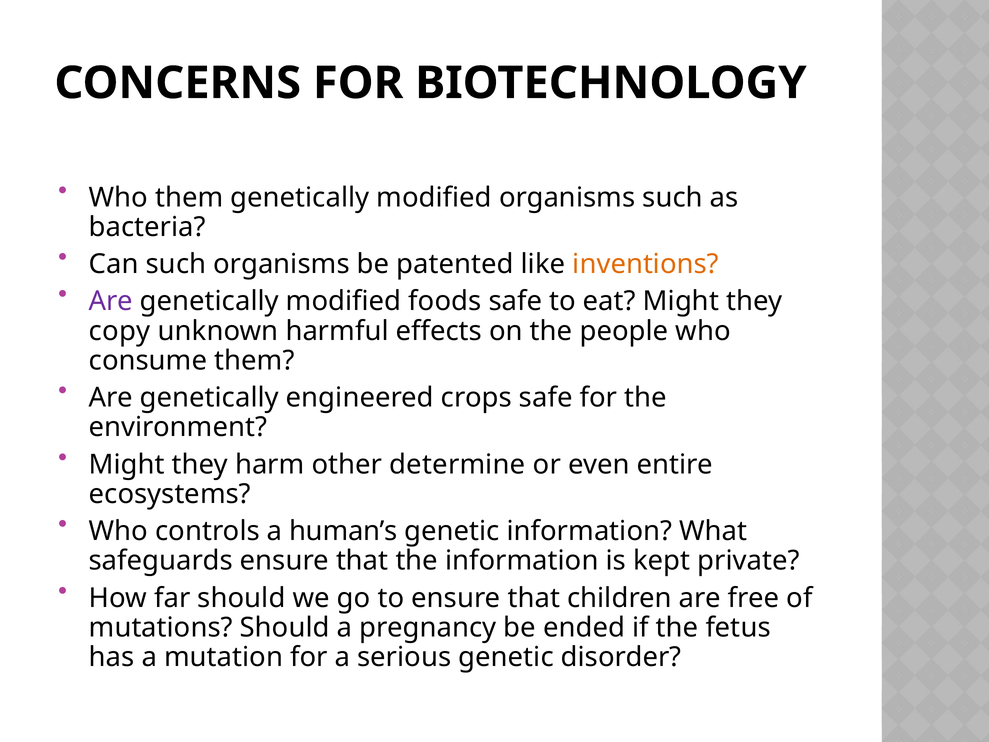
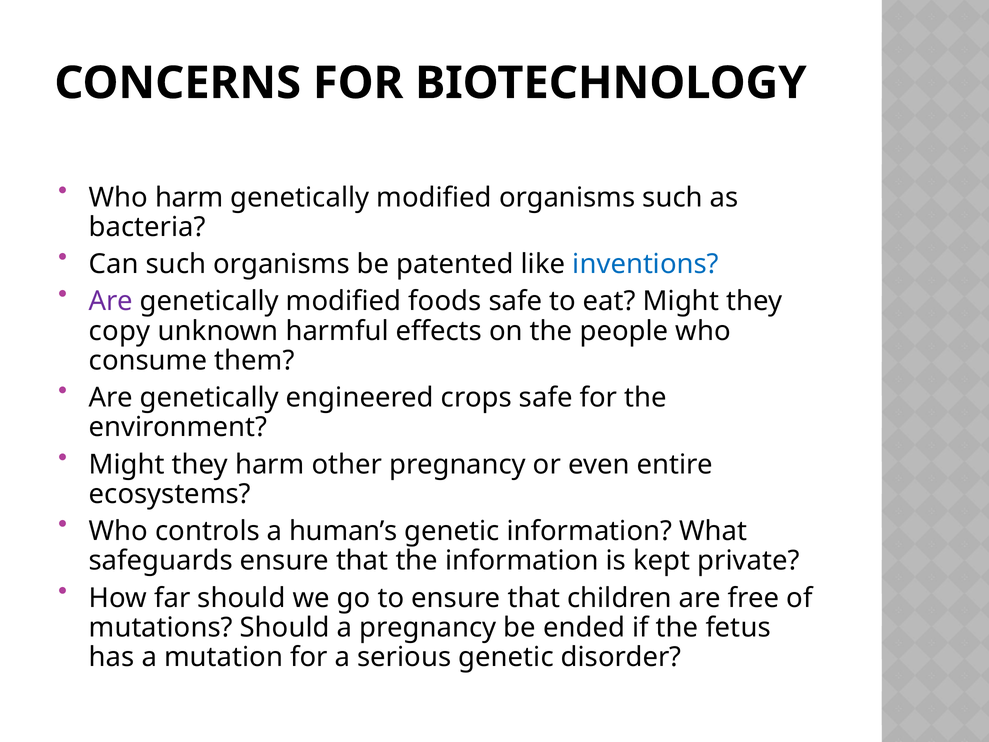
Who them: them -> harm (189, 197)
inventions colour: orange -> blue (646, 264)
other determine: determine -> pregnancy (458, 464)
